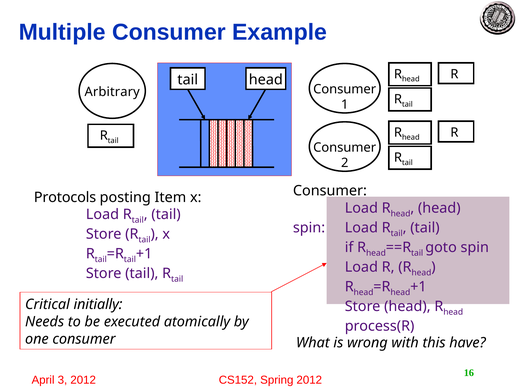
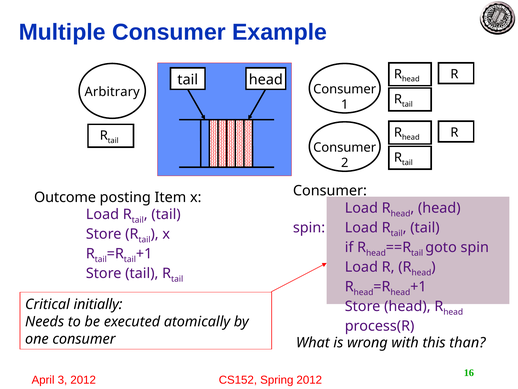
Protocols: Protocols -> Outcome (65, 197)
have: have -> than (467, 342)
